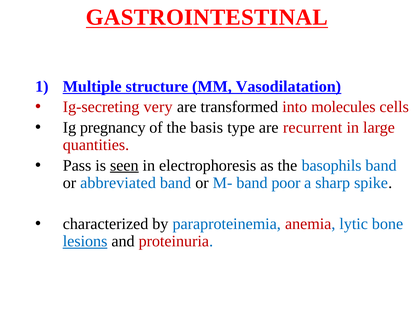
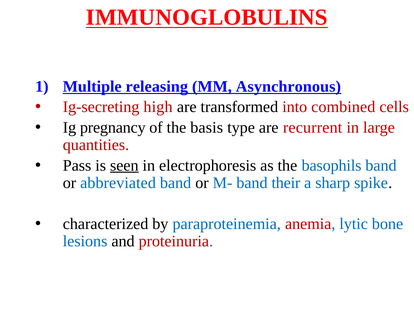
GASTROINTESTINAL: GASTROINTESTINAL -> IMMUNOGLOBULINS (207, 17)
structure: structure -> releasing (157, 87)
Vasodilatation: Vasodilatation -> Asynchronous (288, 87)
very: very -> high (158, 107)
molecules: molecules -> combined (343, 107)
poor: poor -> their (286, 183)
lesions underline: present -> none (85, 242)
